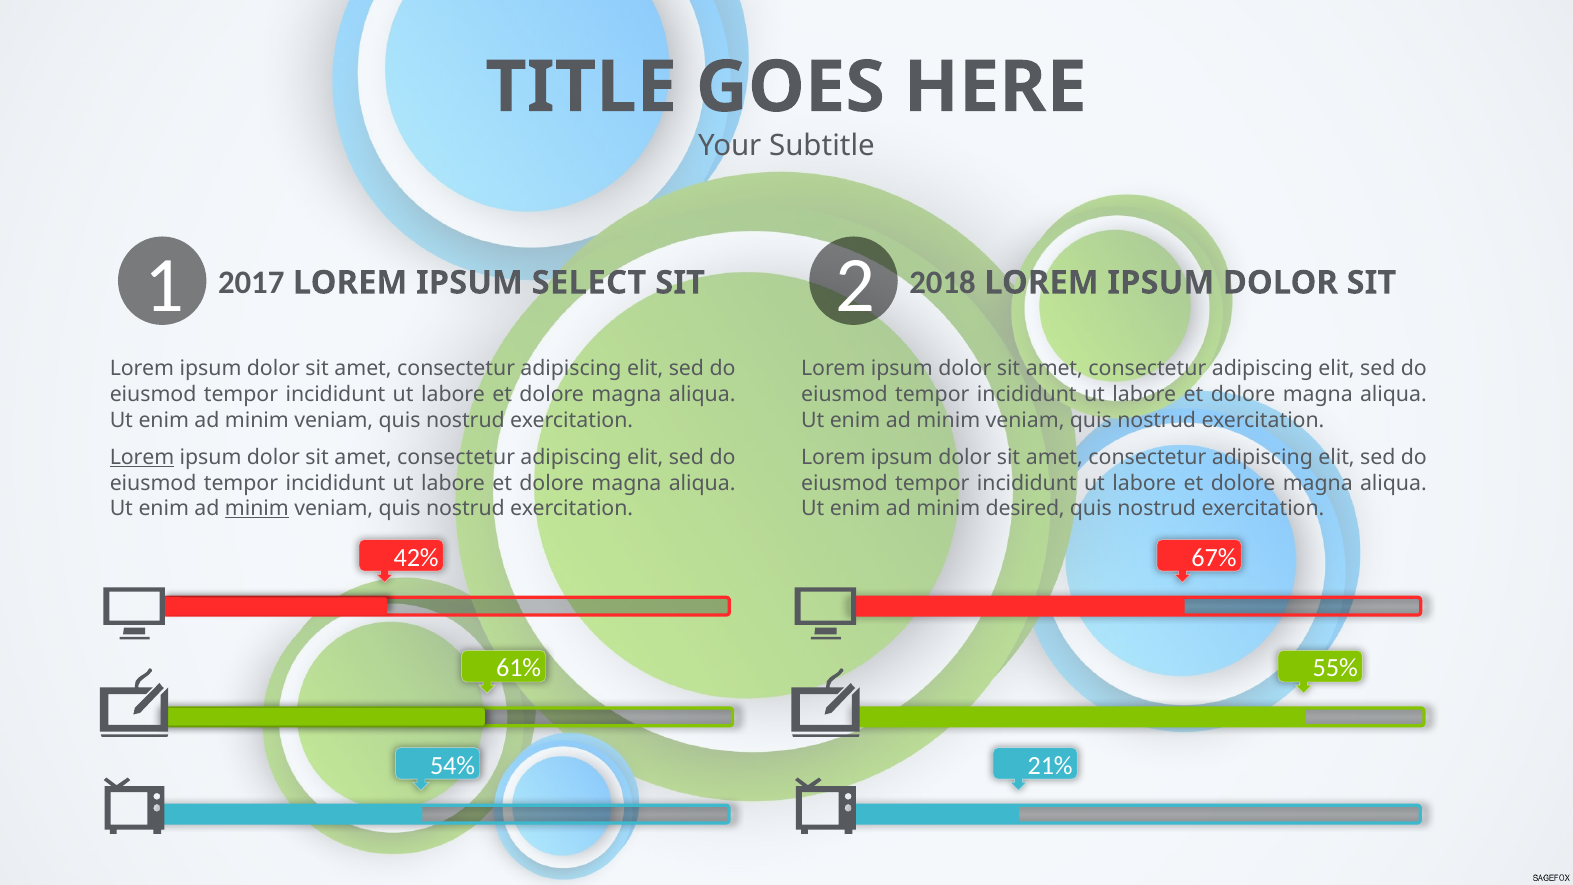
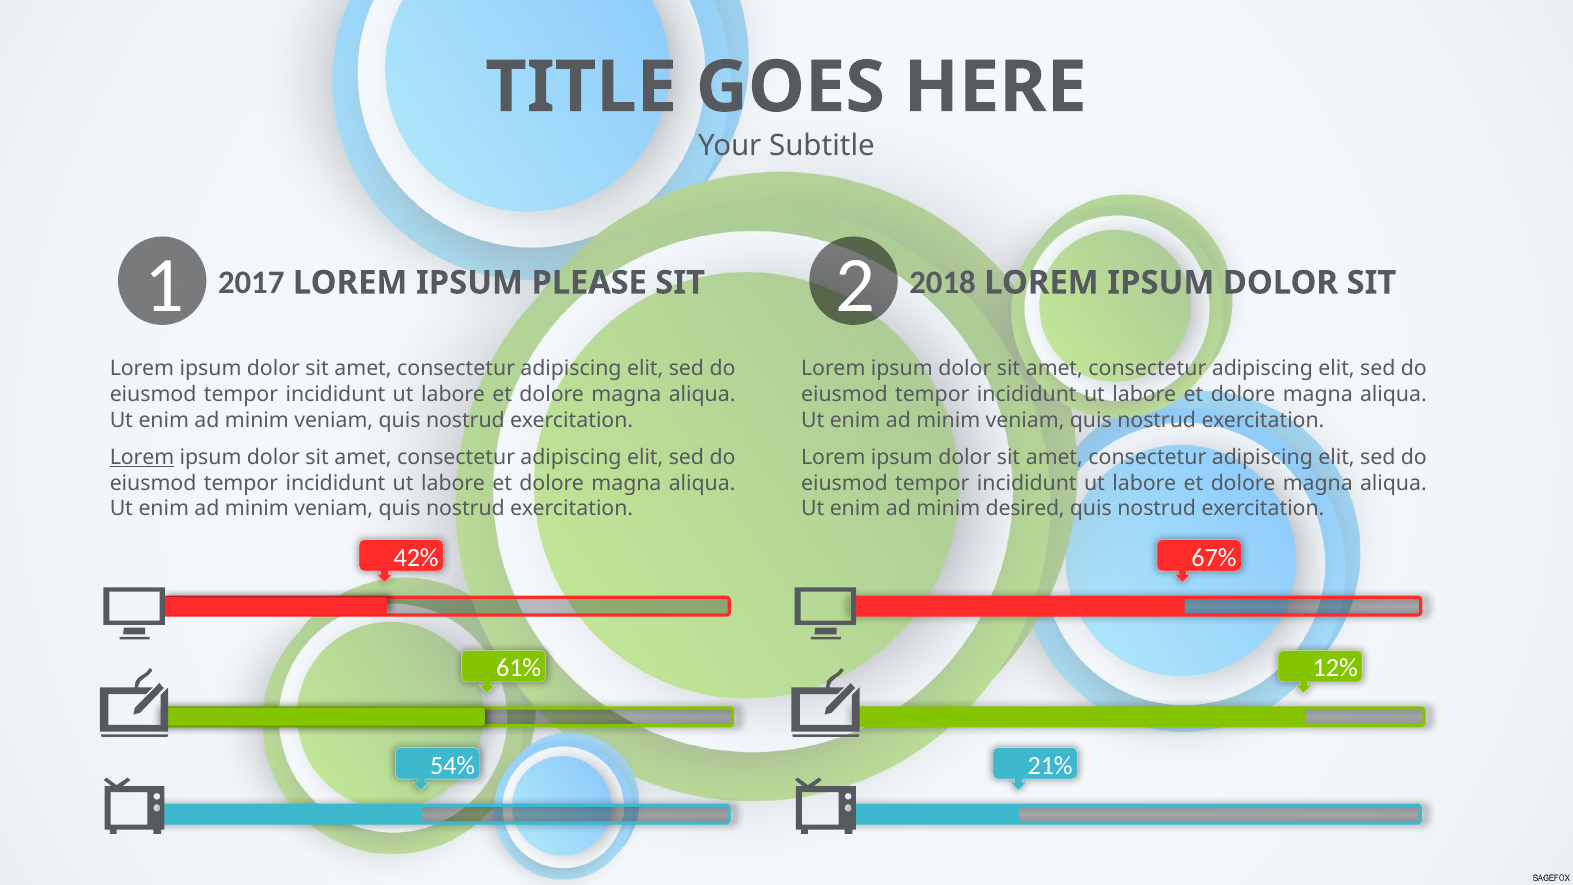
SELECT: SELECT -> PLEASE (589, 283)
minim underline: present -> none (257, 508)
55%: 55% -> 12% (1335, 668)
